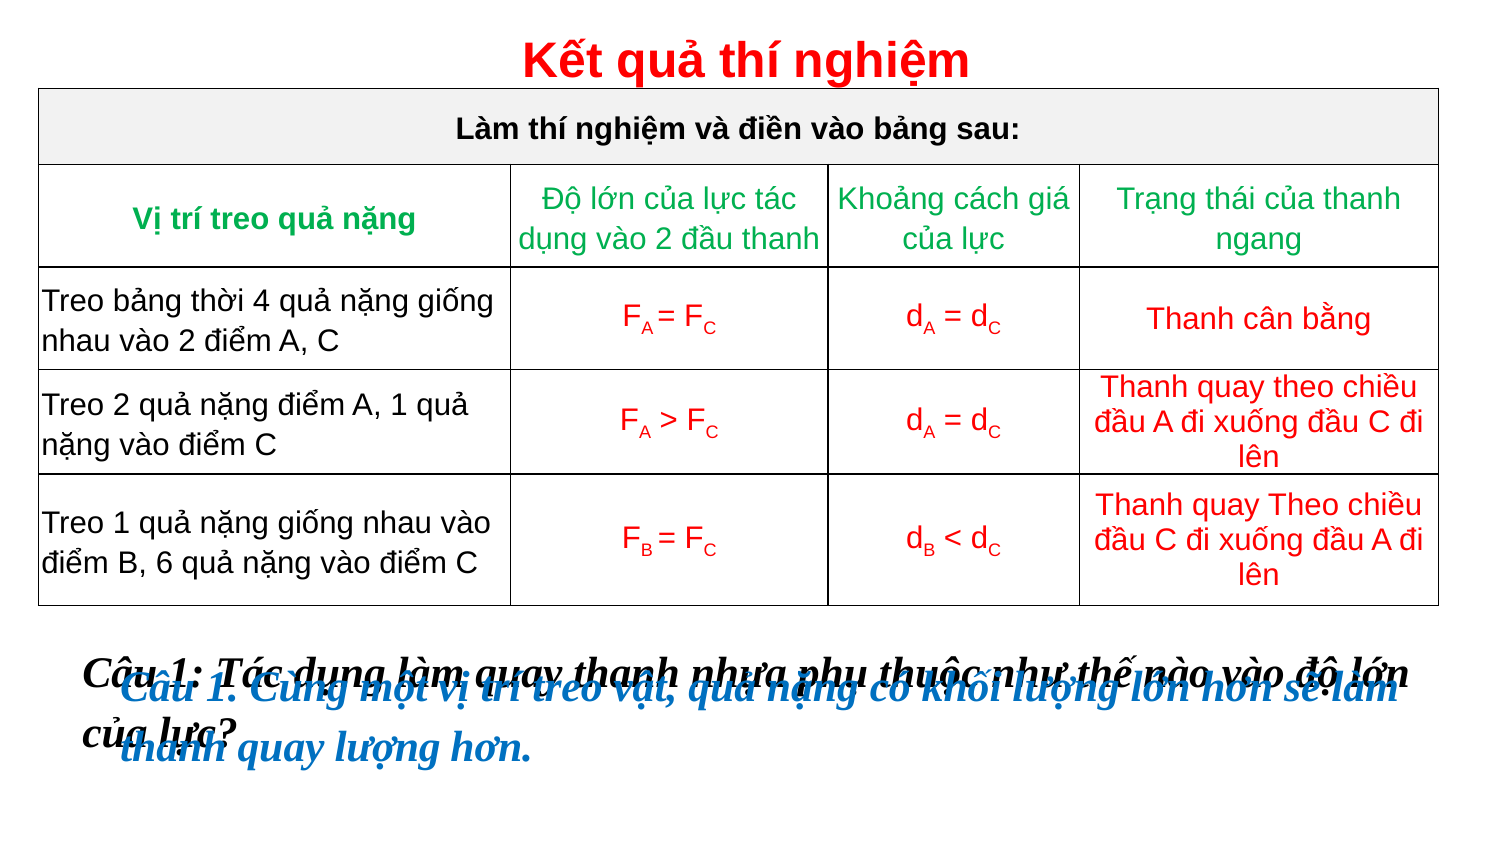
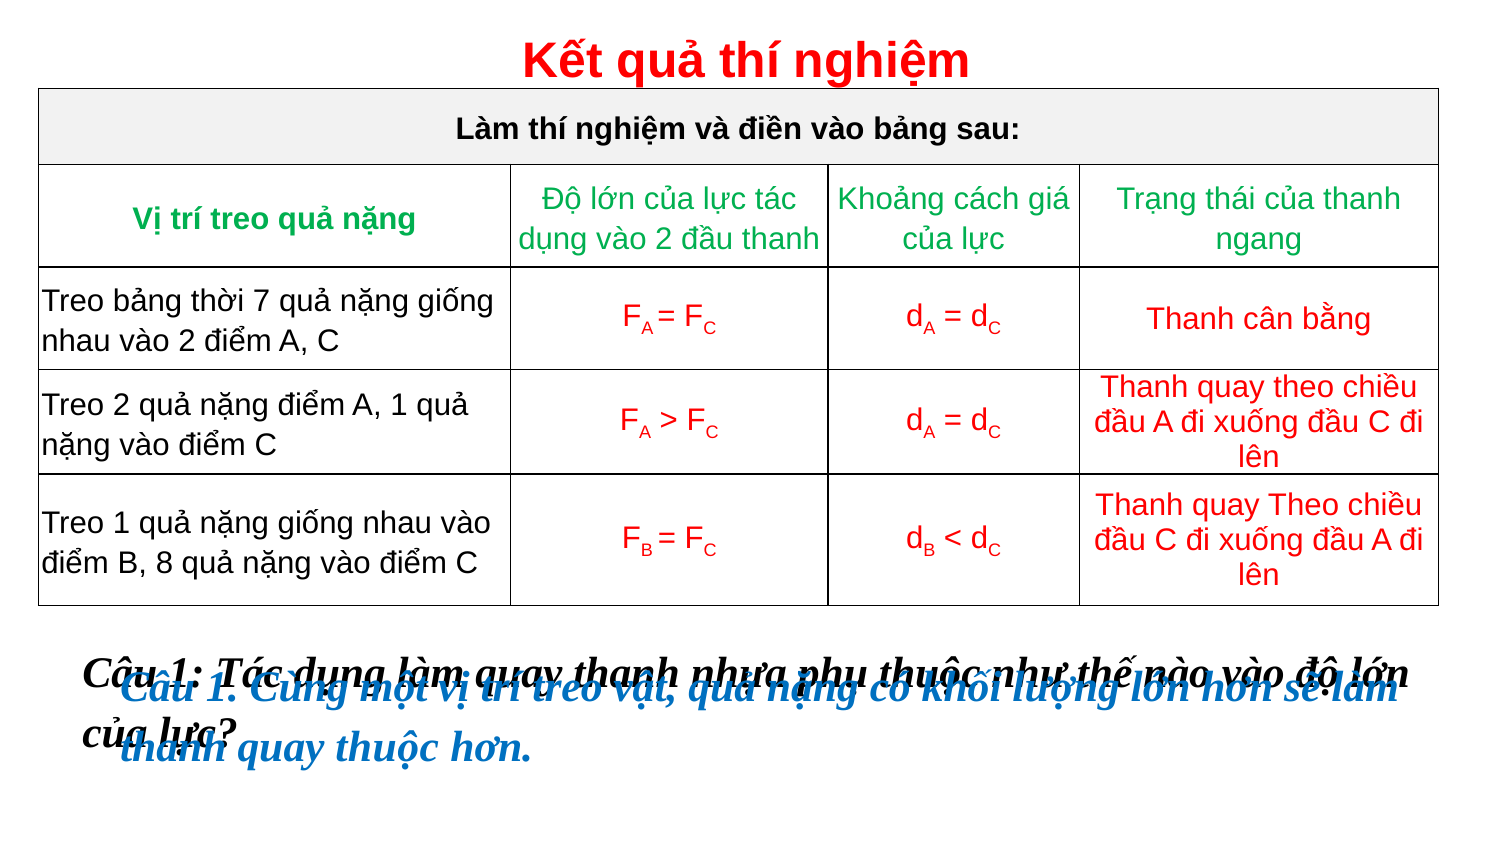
4: 4 -> 7 (262, 301)
6: 6 -> 8 (164, 563)
quay lượng: lượng -> thuộc (387, 747)
